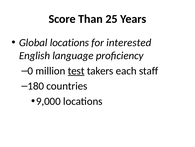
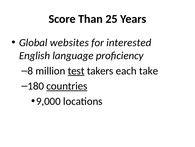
Global locations: locations -> websites (69, 42)
0: 0 -> 8 (30, 70)
staff: staff -> take (149, 70)
countries underline: none -> present (67, 86)
